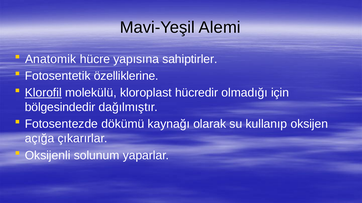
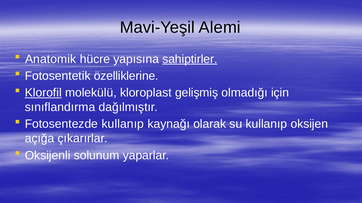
sahiptirler underline: none -> present (190, 59)
hücredir: hücredir -> gelişmiş (197, 93)
bölgesindedir: bölgesindedir -> sınıflandırma (60, 108)
Fotosentezde dökümü: dökümü -> kullanıp (123, 124)
